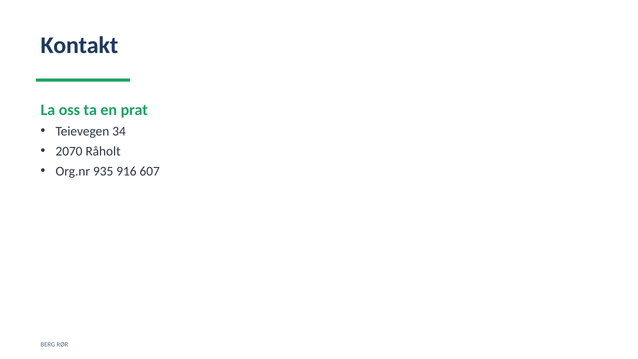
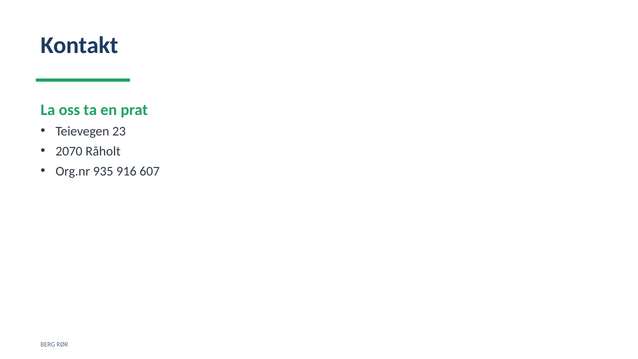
34: 34 -> 23 (119, 131)
